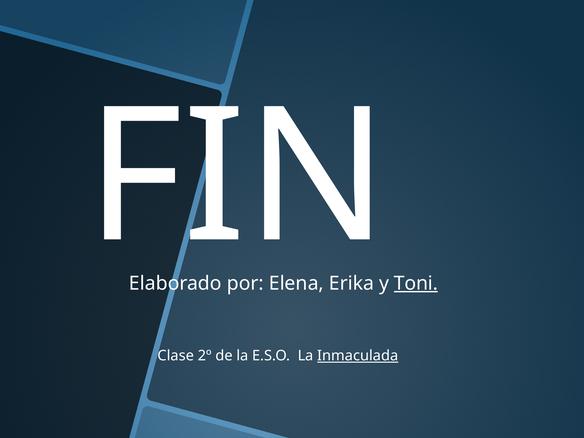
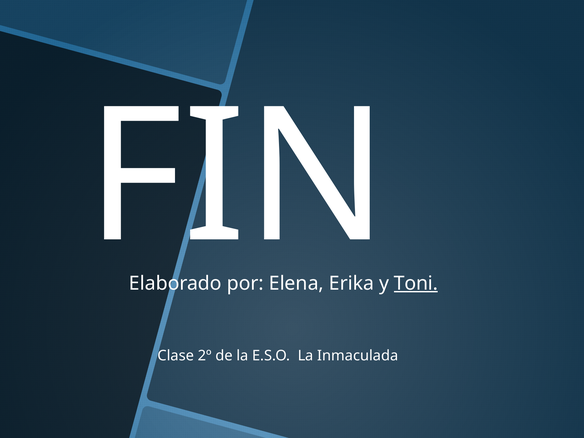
Inmaculada underline: present -> none (358, 356)
